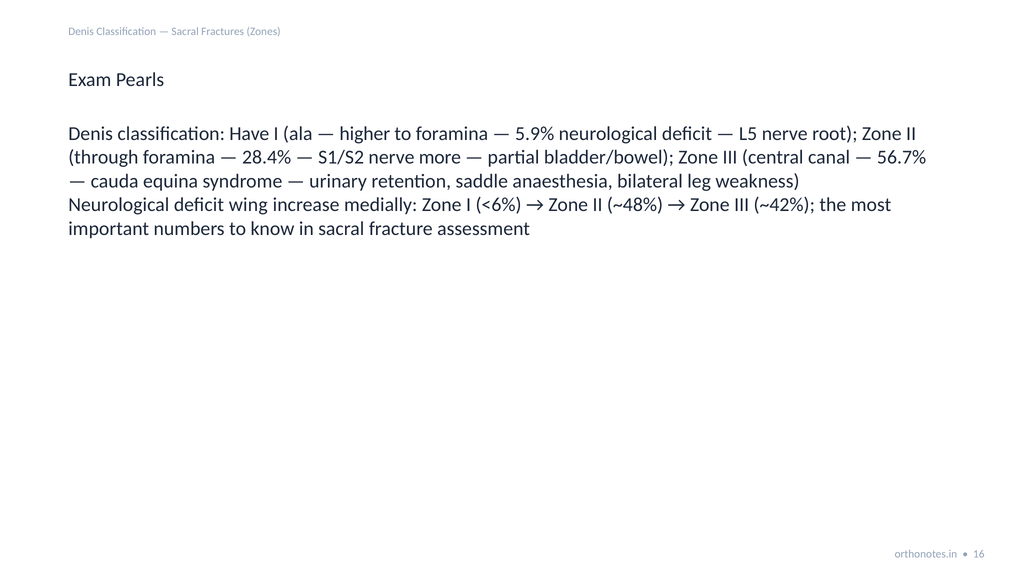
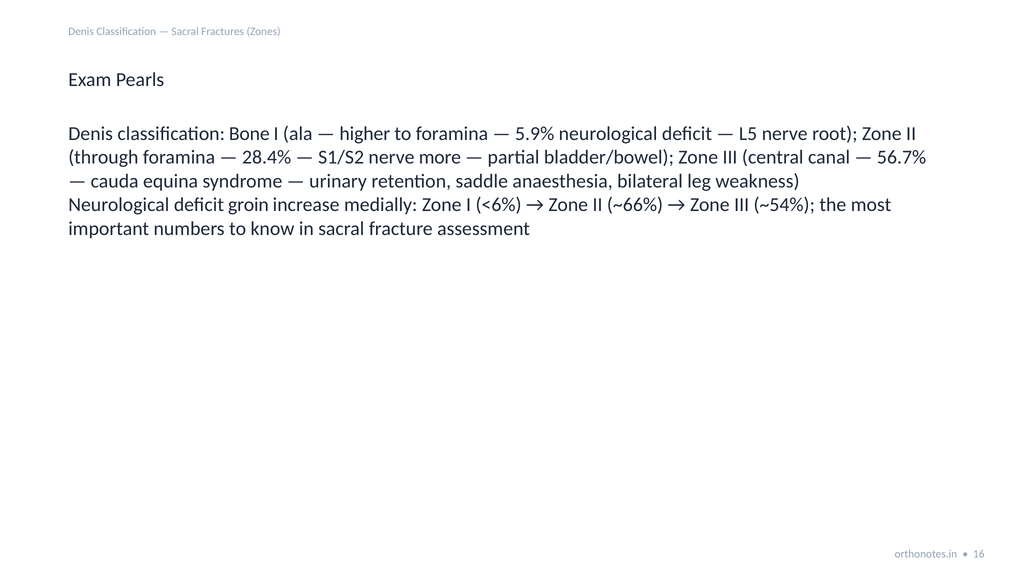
Have: Have -> Bone (249, 134)
wing: wing -> groin (248, 205)
~48%: ~48% -> ~66% (635, 205)
~42%: ~42% -> ~54% (784, 205)
